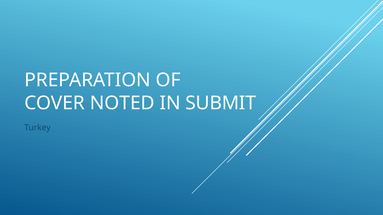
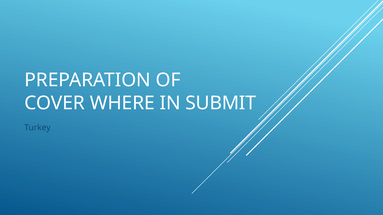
NOTED: NOTED -> WHERE (122, 103)
